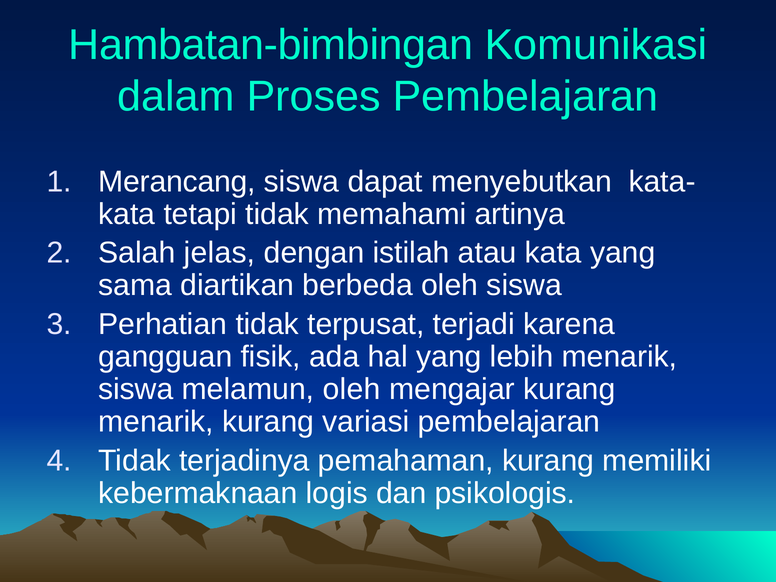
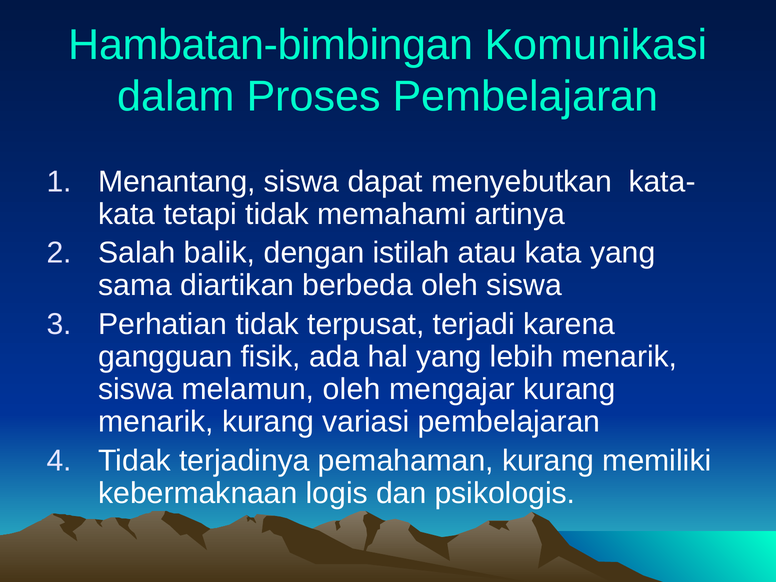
Merancang: Merancang -> Menantang (177, 182)
jelas: jelas -> balik (219, 253)
